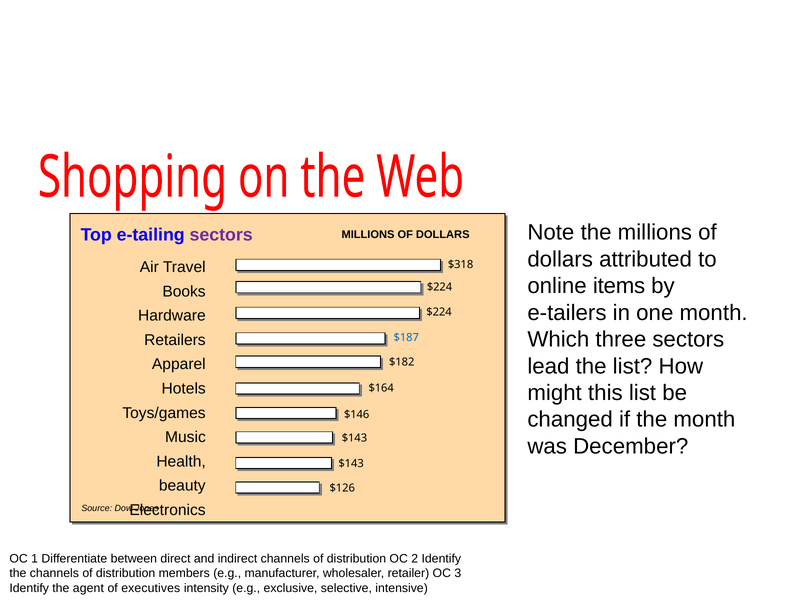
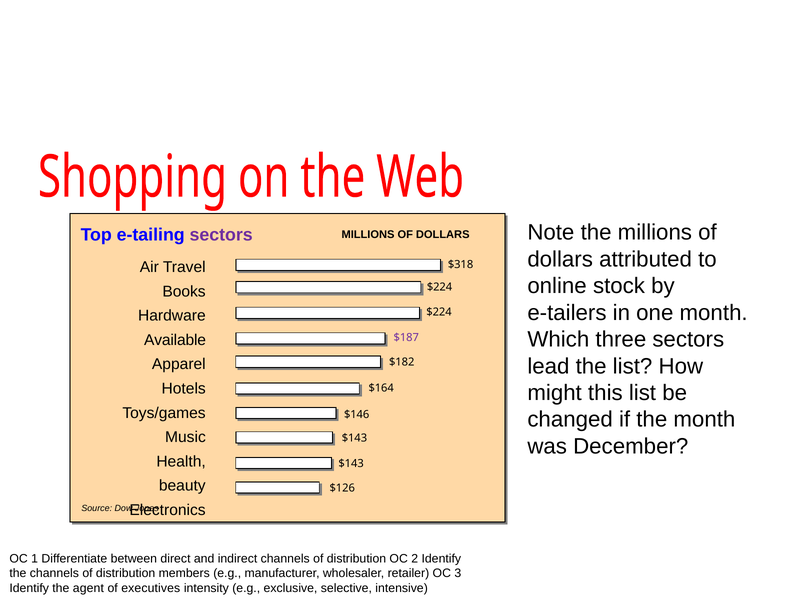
items: items -> stock (619, 286)
Retailers: Retailers -> Available (175, 340)
$187 colour: blue -> purple (406, 338)
